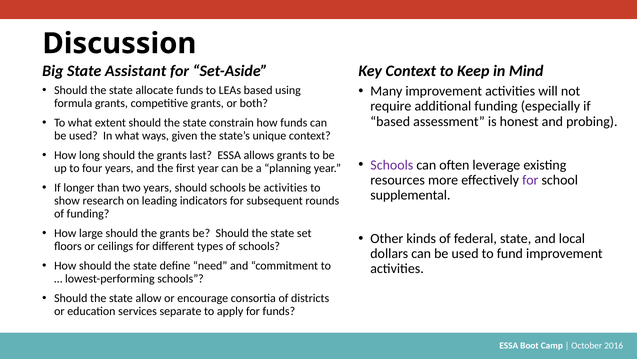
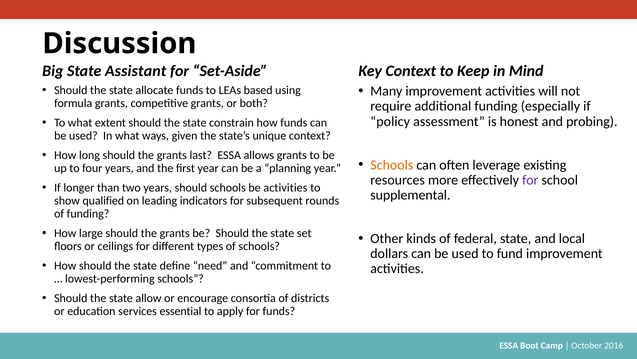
based: based -> policy (390, 121)
Schools colour: purple -> orange (392, 165)
research: research -> qualified (103, 200)
separate: separate -> essential (181, 311)
